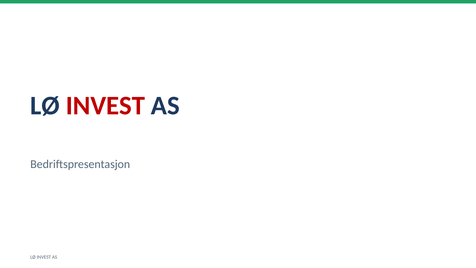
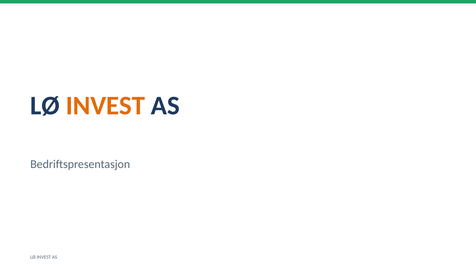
INVEST colour: red -> orange (105, 106)
